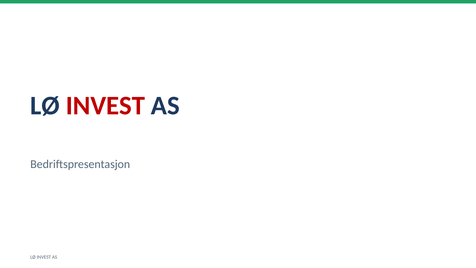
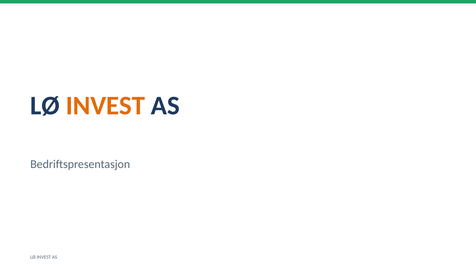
INVEST colour: red -> orange (105, 106)
